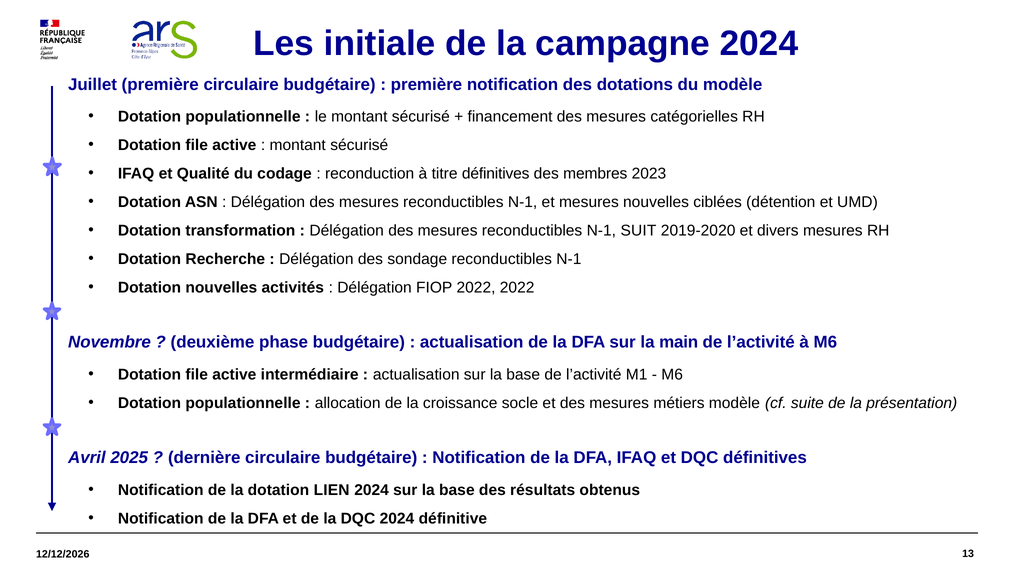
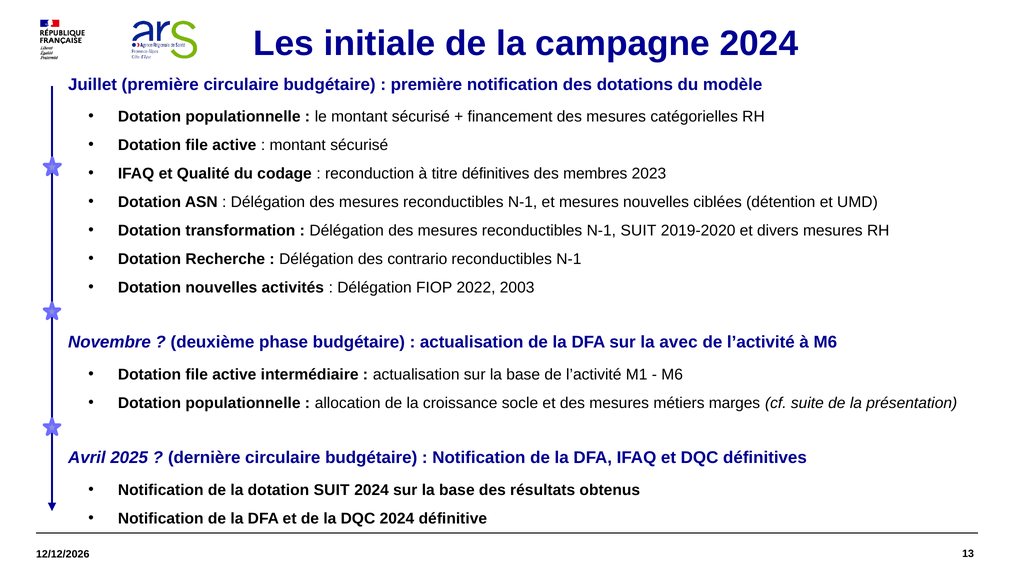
sondage: sondage -> contrario (417, 259)
2022 2022: 2022 -> 2003 (517, 287)
main: main -> avec (678, 342)
métiers modèle: modèle -> marges (734, 403)
dotation LIEN: LIEN -> SUIT (332, 490)
